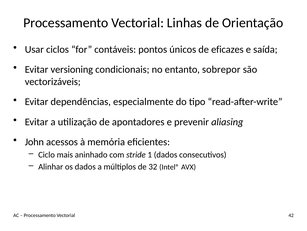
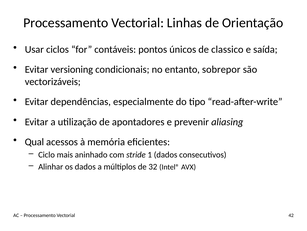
eficazes: eficazes -> classico (227, 49)
John: John -> Qual (34, 141)
